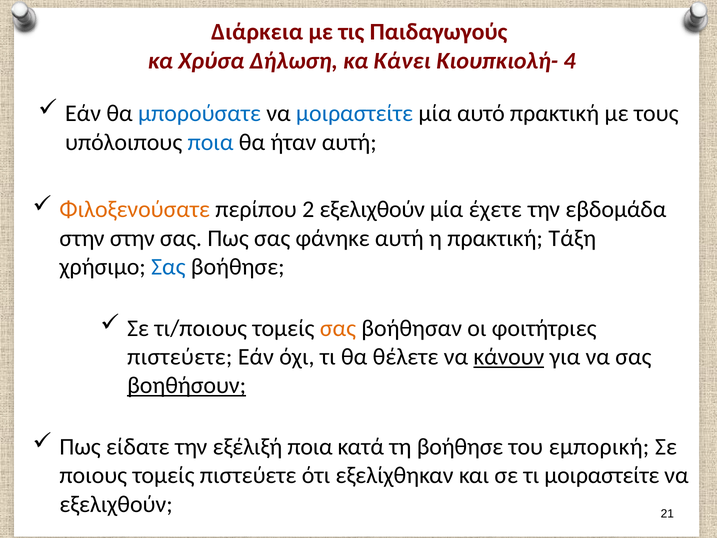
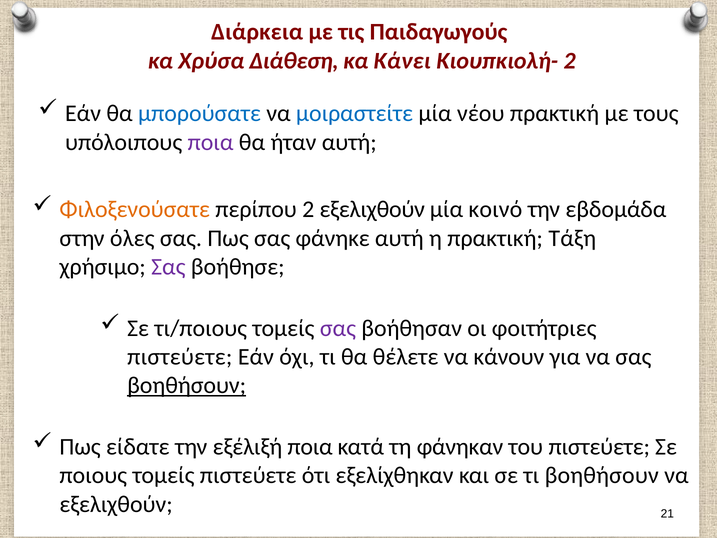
Δήλωση: Δήλωση -> Διάθεση (294, 61)
Κιουπκιολή- 4: 4 -> 2 (570, 61)
αυτό: αυτό -> νέου (481, 113)
ποια colour: blue -> purple (211, 142)
έχετε: έχετε -> κοινό (495, 209)
στην στην: στην -> όλες (132, 238)
Σας colour: blue -> purple (168, 267)
σας colour: orange -> purple (338, 328)
κάνουν underline: present -> none (509, 357)
τη βοήθησε: βοήθησε -> φάνηκαν (460, 447)
του εμπορική: εμπορική -> πιστεύετε (599, 447)
τι μοιραστείτε: μοιραστείτε -> βοηθήσουν (602, 475)
